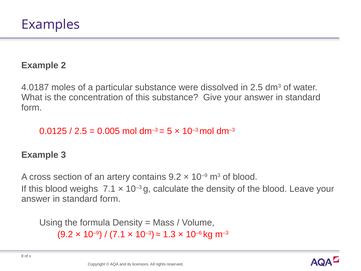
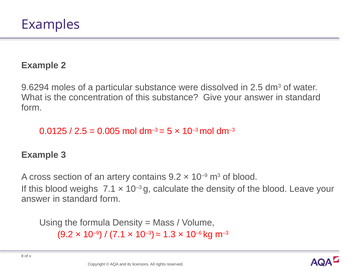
4.0187: 4.0187 -> 9.6294 (35, 87)
